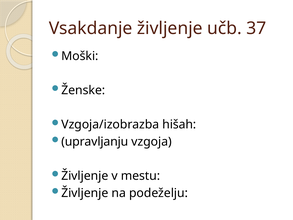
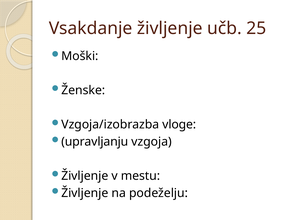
37: 37 -> 25 (256, 28)
hišah: hišah -> vloge (179, 124)
